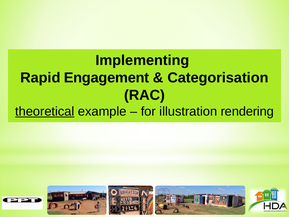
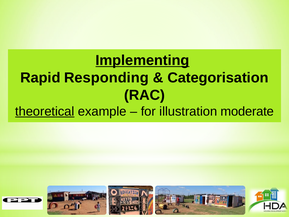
Implementing underline: none -> present (142, 60)
Engagement: Engagement -> Responding (106, 78)
rendering: rendering -> moderate (247, 111)
